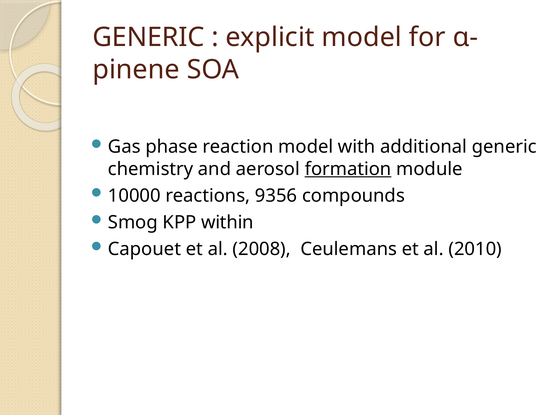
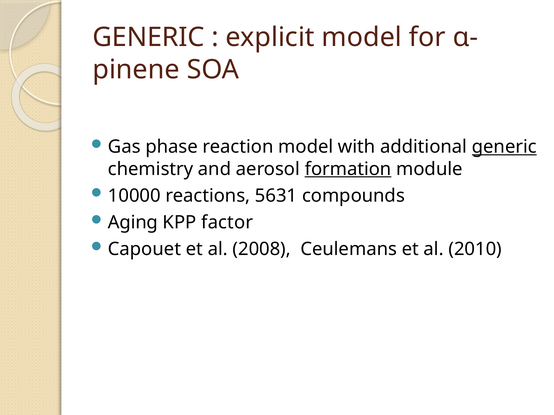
generic underline: none -> present (504, 147)
9356: 9356 -> 5631 (276, 196)
Smog: Smog -> Aging (133, 223)
within: within -> factor (227, 223)
